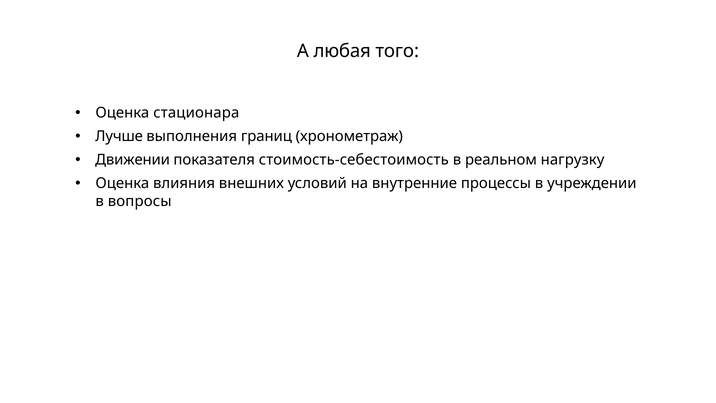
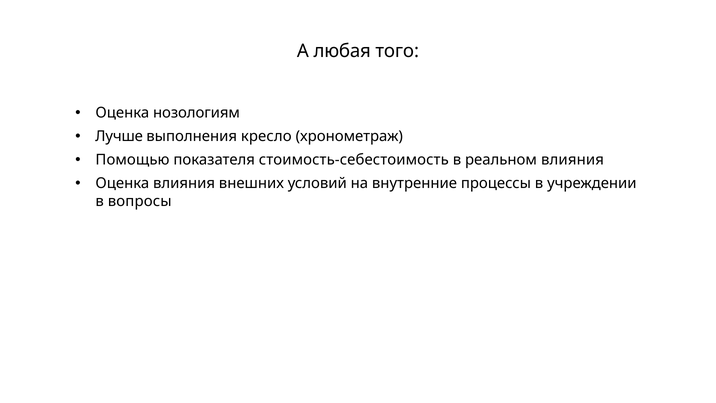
стационара: стационара -> нозологиям (196, 113)
границ: границ -> кресло (266, 136)
Движении: Движении -> Помощью (132, 160)
реальном нагрузку: нагрузку -> влияния (572, 160)
